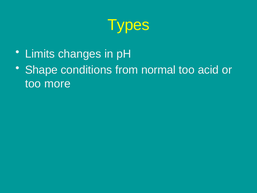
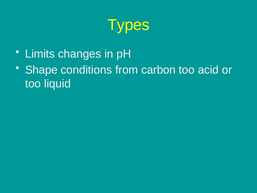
normal: normal -> carbon (158, 70)
more: more -> liquid (57, 84)
